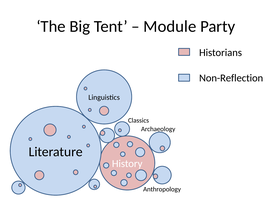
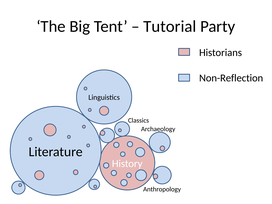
Module: Module -> Tutorial (170, 26)
